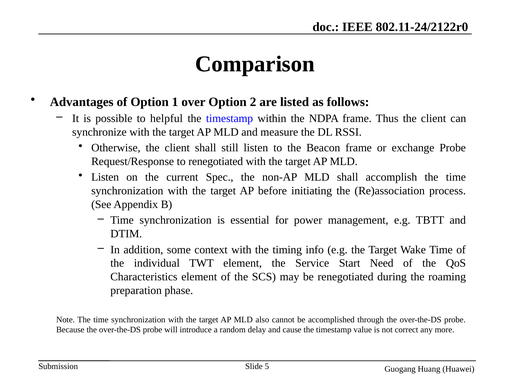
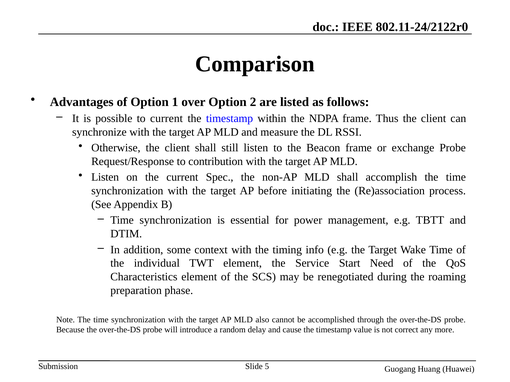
to helpful: helpful -> current (166, 119)
to renegotiated: renegotiated -> contribution (216, 162)
